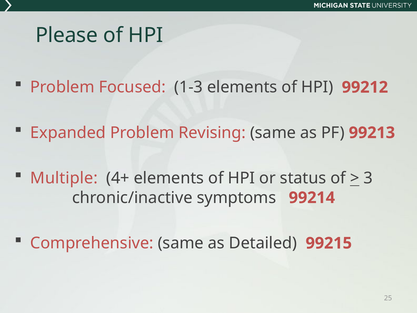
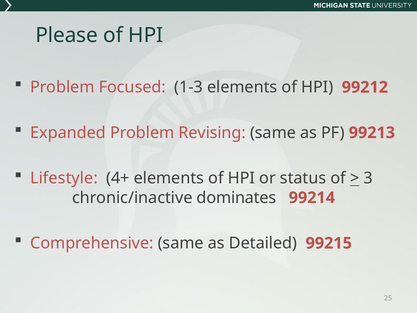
Multiple: Multiple -> Lifestyle (64, 178)
symptoms: symptoms -> dominates (236, 198)
